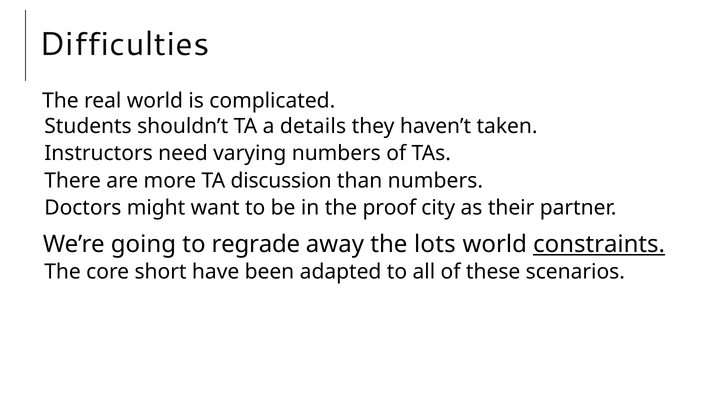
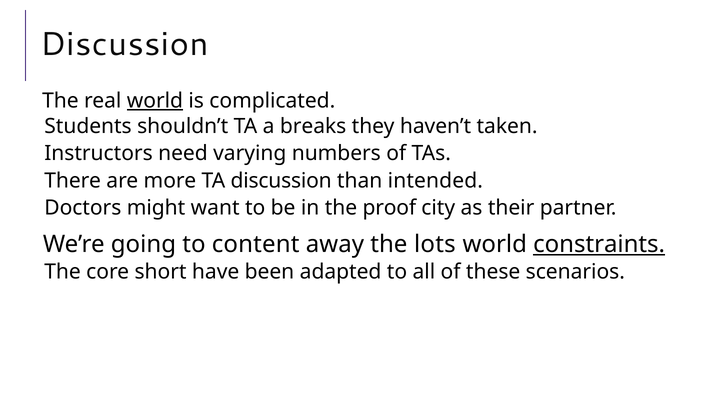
Difficulties: Difficulties -> Discussion (124, 44)
world underline: none -> present (155, 100)
details: details -> breaks (313, 126)
than numbers: numbers -> intended (435, 181)
regrade: regrade -> content (256, 244)
